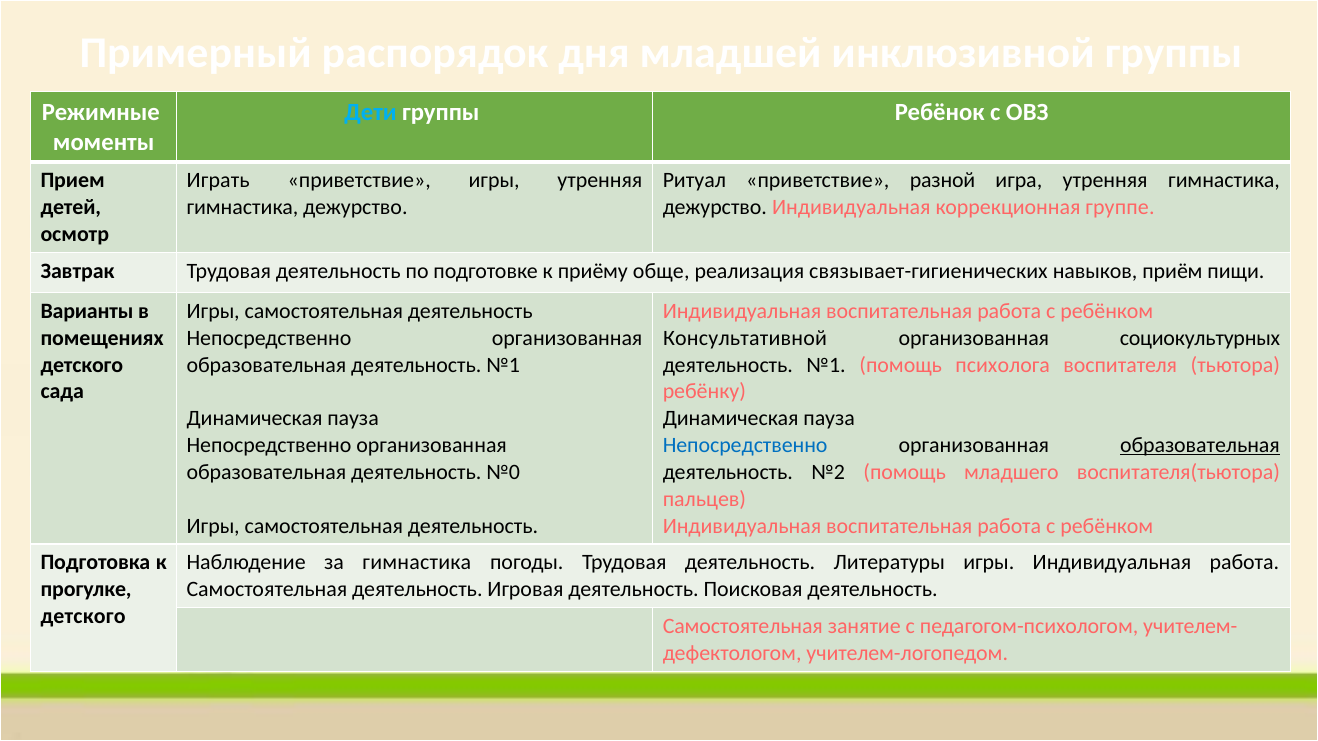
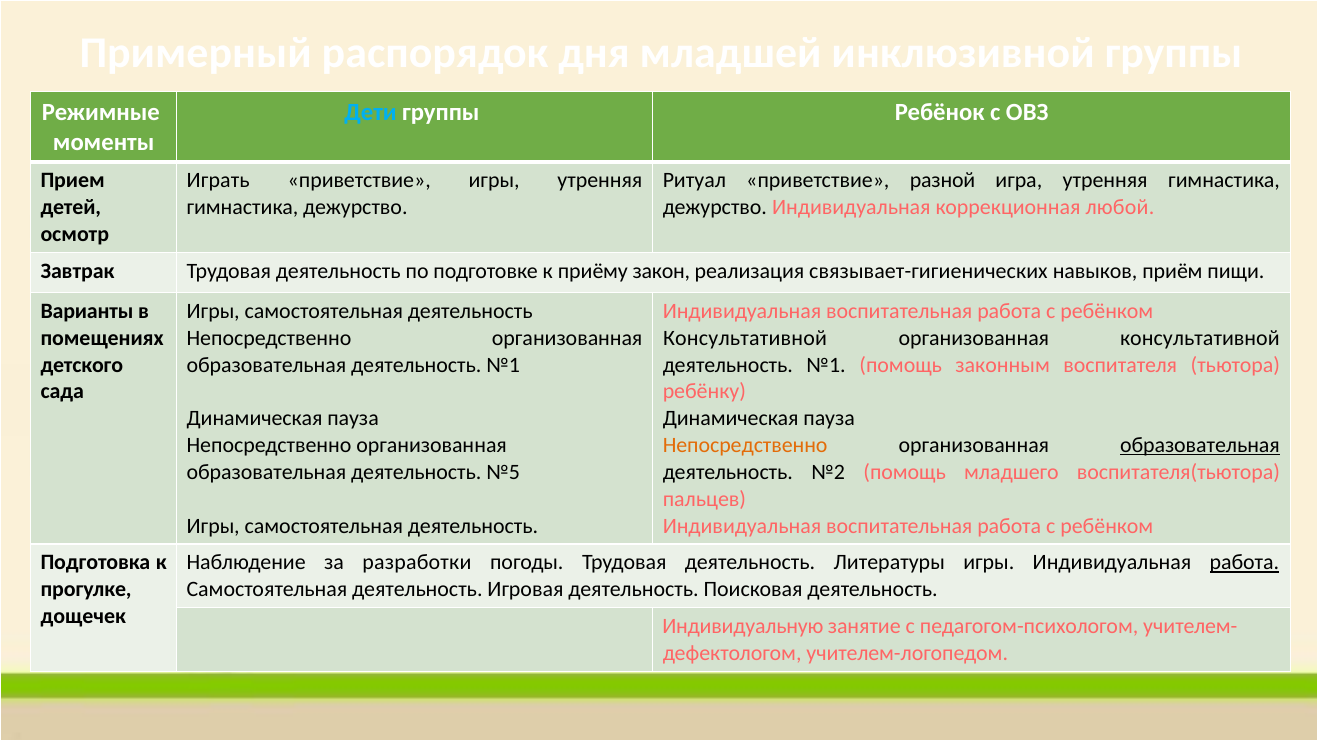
группе: группе -> любой (1120, 208)
обще: обще -> закон (661, 271)
организованная социокультурных: социокультурных -> консультативной (1200, 338)
психолога: психолога -> законным (1003, 365)
Непосредственно colour: blue -> orange (745, 446)
№0: №0 -> №5 (503, 472)
за гимнастика: гимнастика -> разработки (417, 563)
работа underline: none -> present (1244, 563)
детского: детского -> дощечек (83, 617)
Самостоятельная: Самостоятельная -> Индивидуальную (743, 627)
